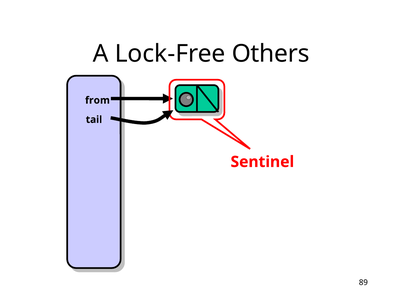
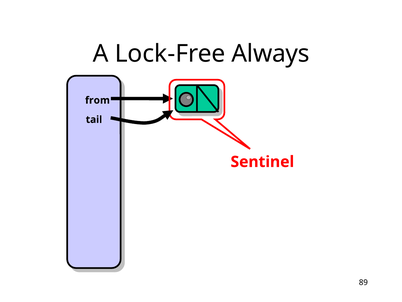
Others: Others -> Always (271, 54)
